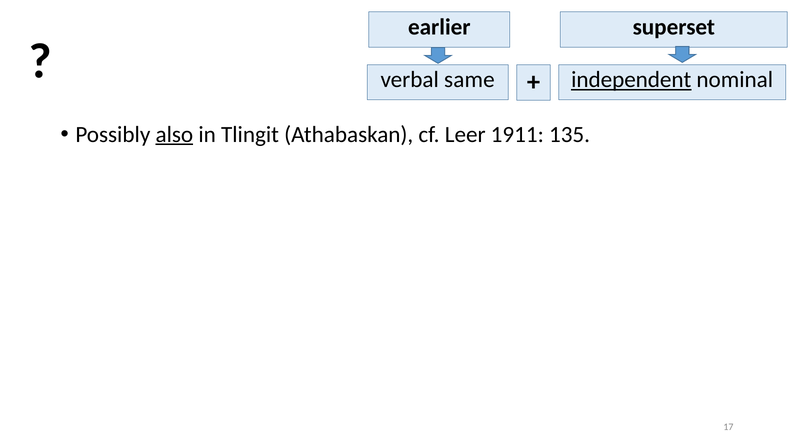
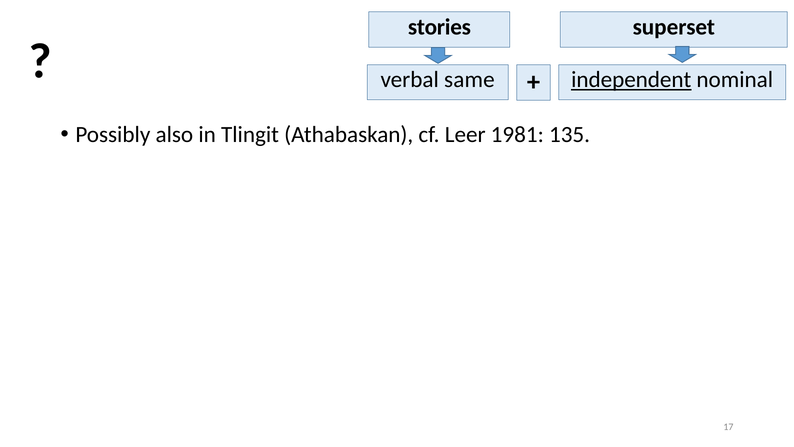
earlier: earlier -> stories (439, 27)
also underline: present -> none (174, 134)
1911: 1911 -> 1981 (517, 134)
